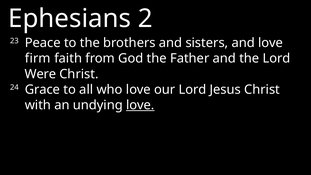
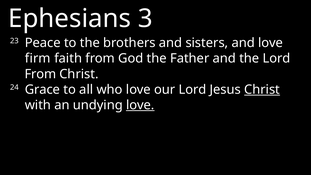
2: 2 -> 3 (145, 19)
Were: Were -> From (40, 74)
Christ underline: none -> present (262, 90)
